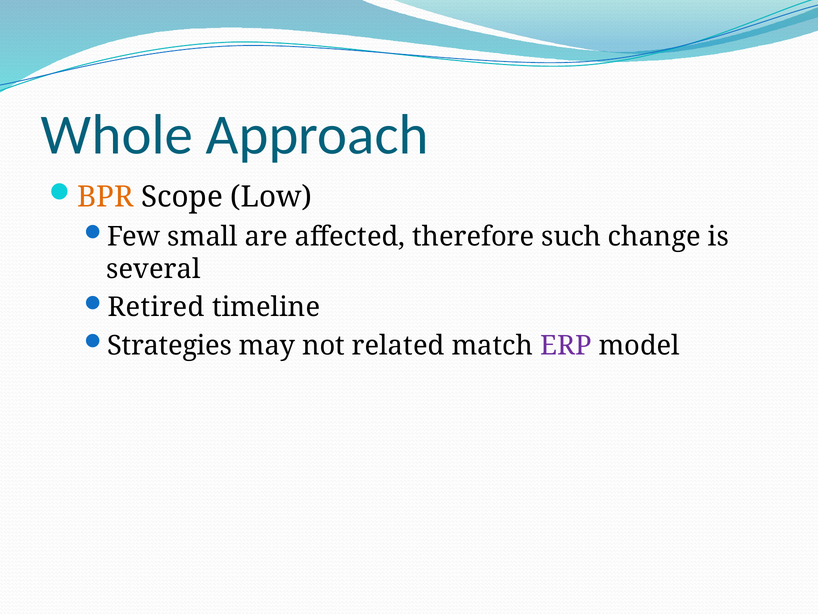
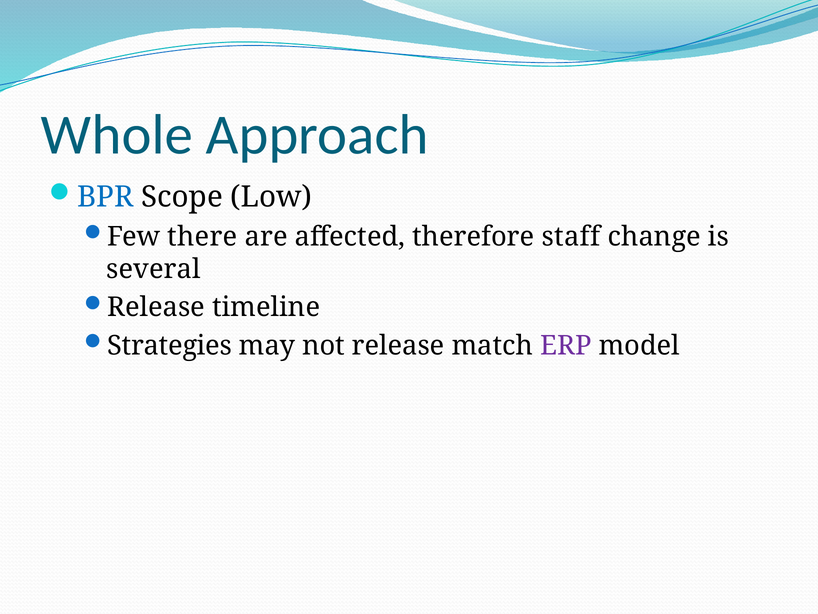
BPR colour: orange -> blue (105, 197)
small: small -> there (202, 236)
such: such -> staff (571, 236)
Retired: Retired -> Release (156, 307)
not related: related -> release (398, 345)
